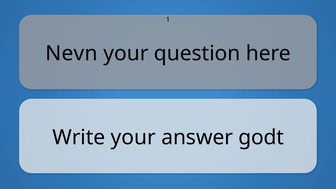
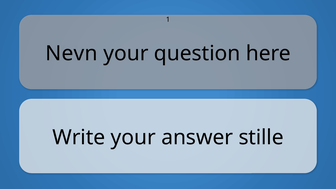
godt: godt -> stille (261, 137)
